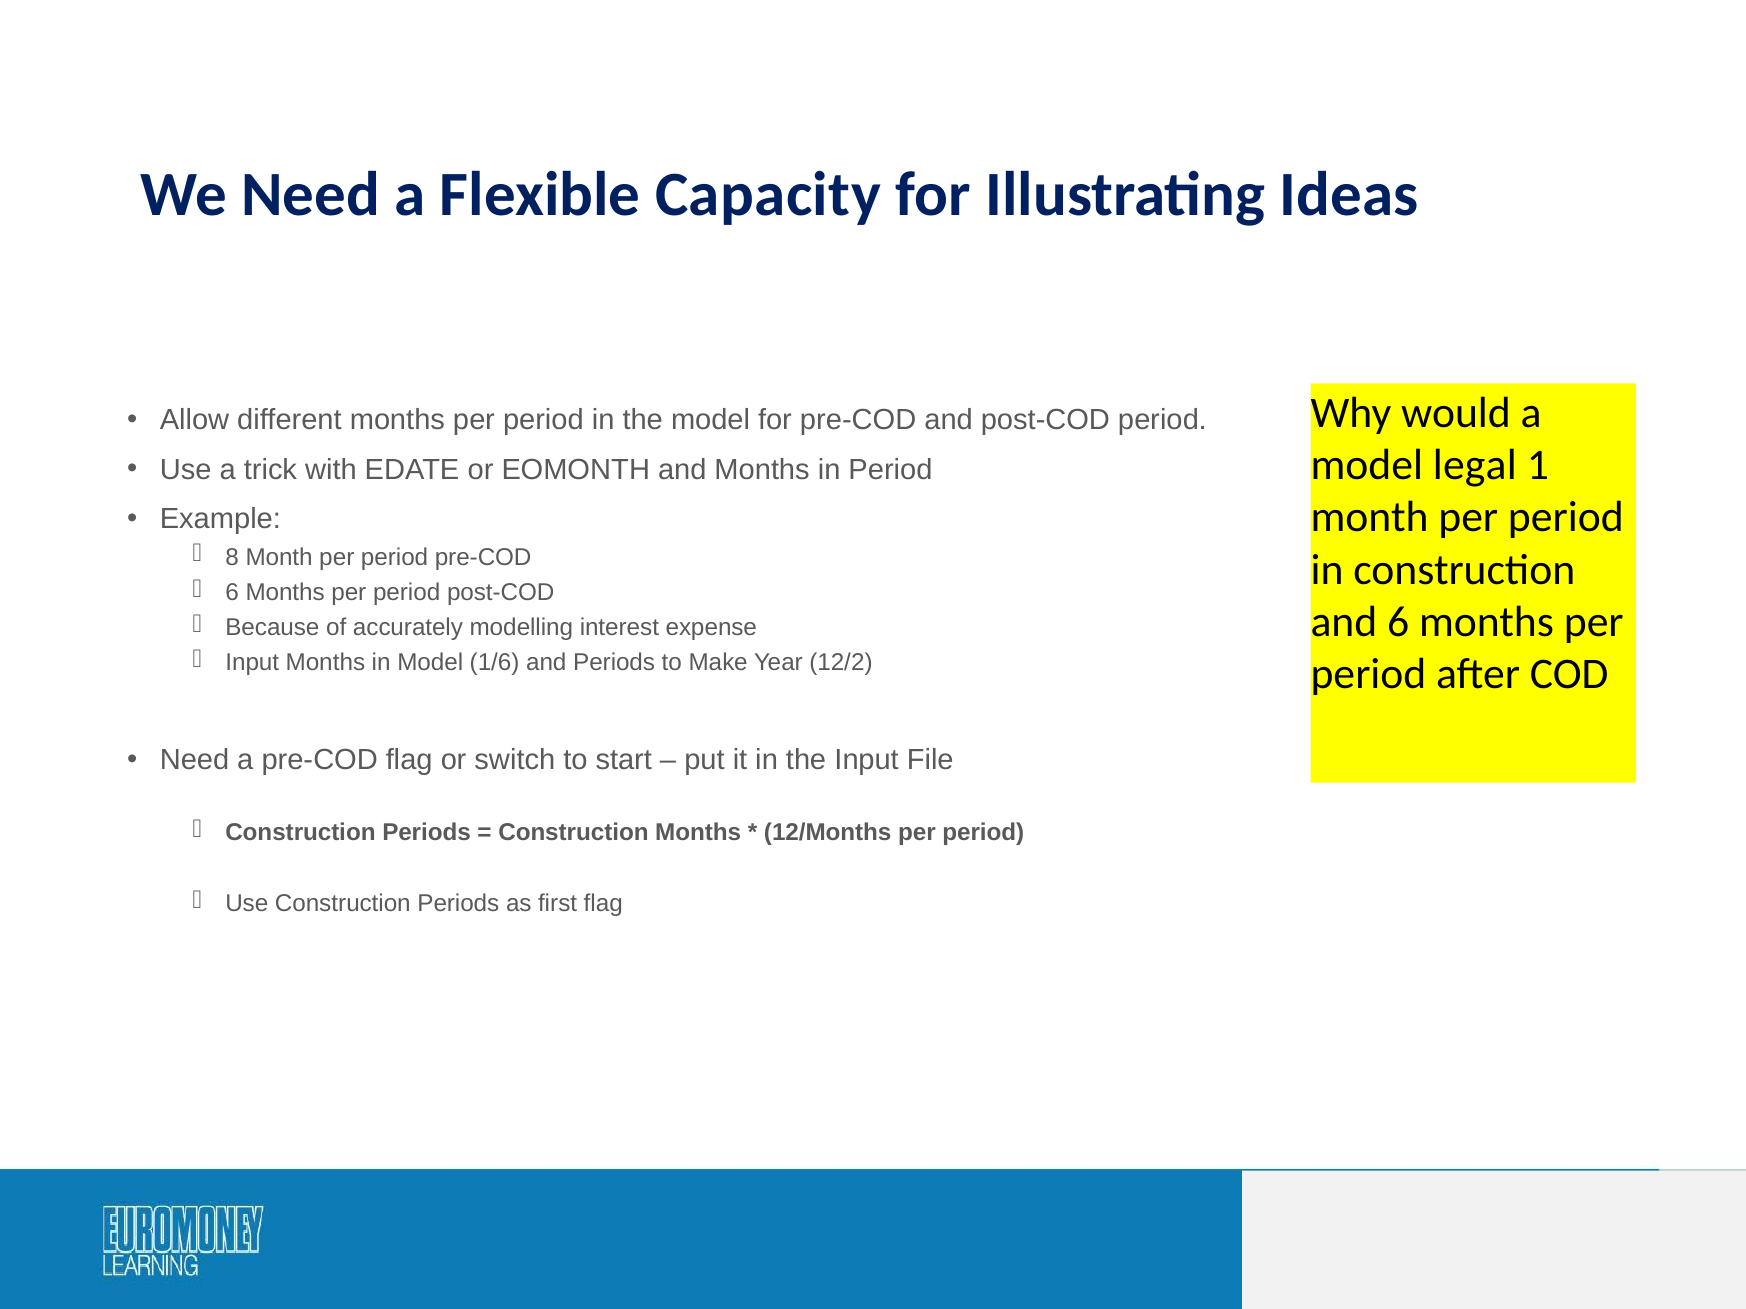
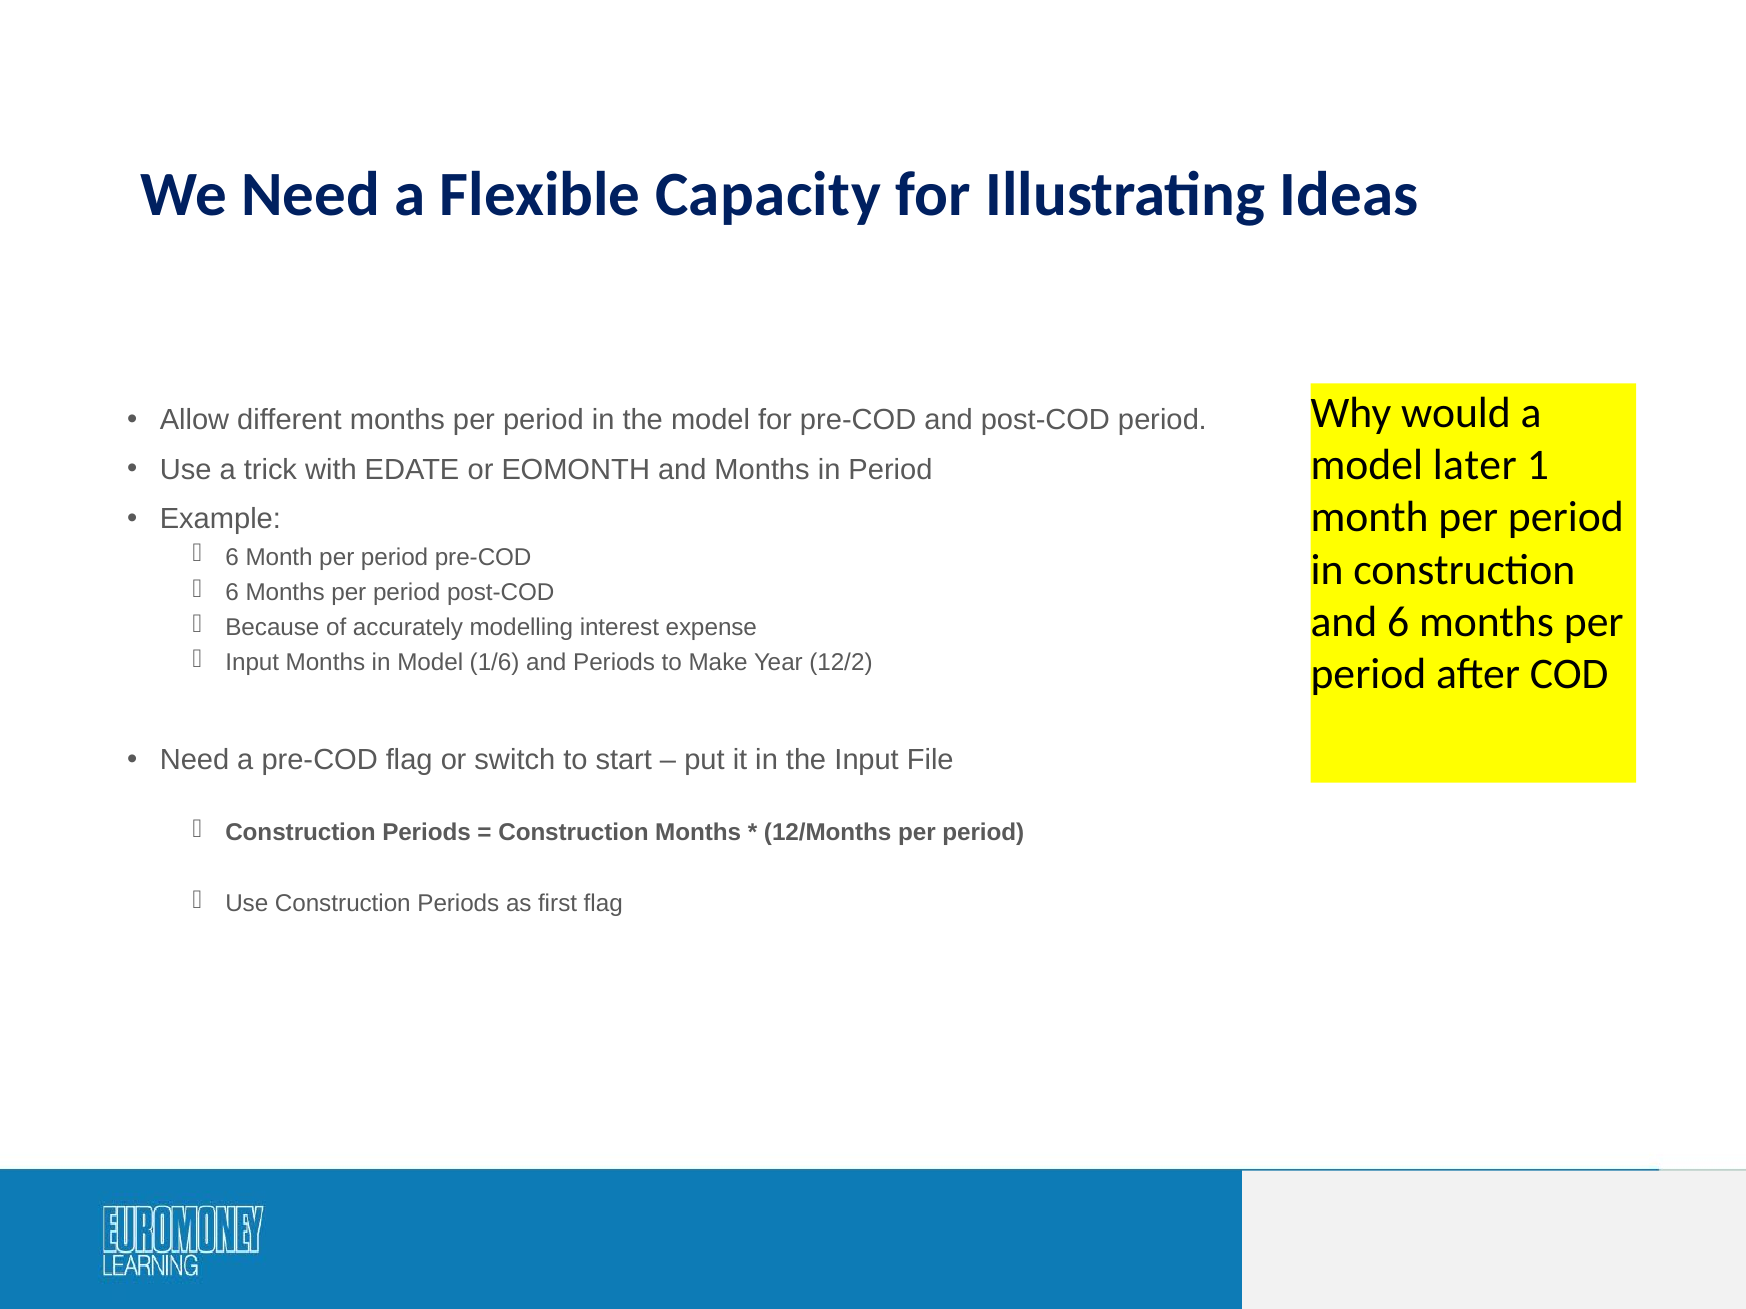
legal: legal -> later (1475, 465)
8: 8 -> 6 (232, 557)
